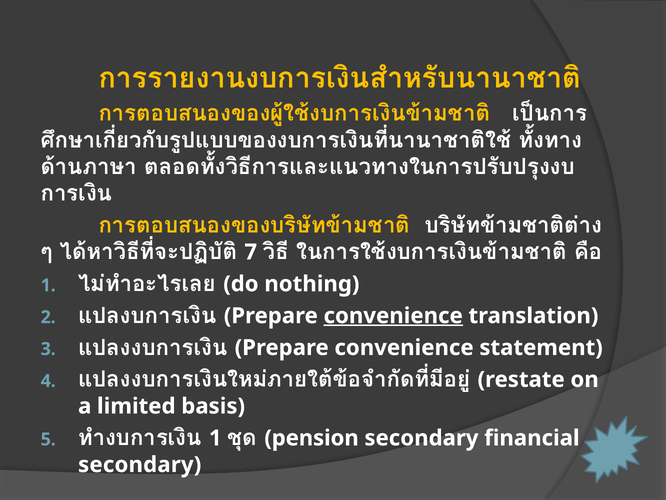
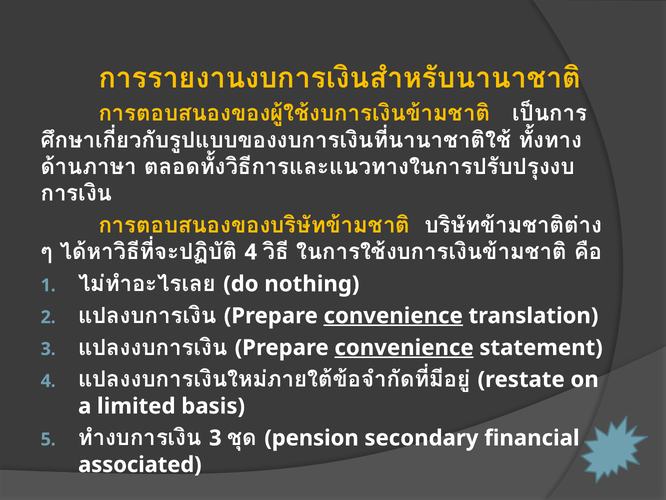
7: 7 -> 4 (251, 252)
convenience underline: none -> present (404, 347)
1: 1 -> 3 (215, 438)
secondary: secondary -> associated (140, 464)
